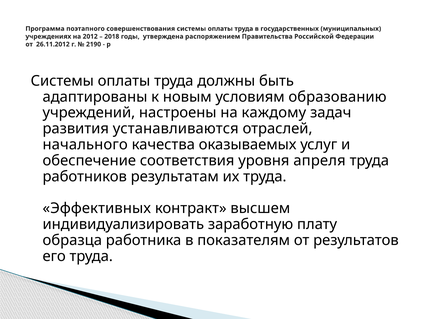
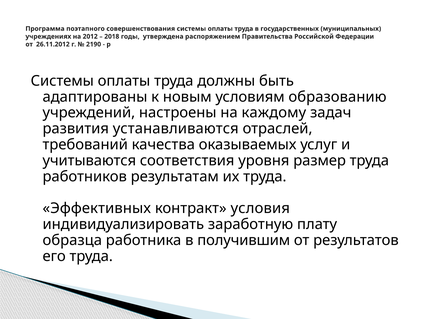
начального: начального -> требований (85, 145)
обеспечение: обеспечение -> учитываются (89, 161)
апреля: апреля -> размер (320, 161)
высшем: высшем -> условия (260, 209)
показателям: показателям -> получившим (244, 241)
